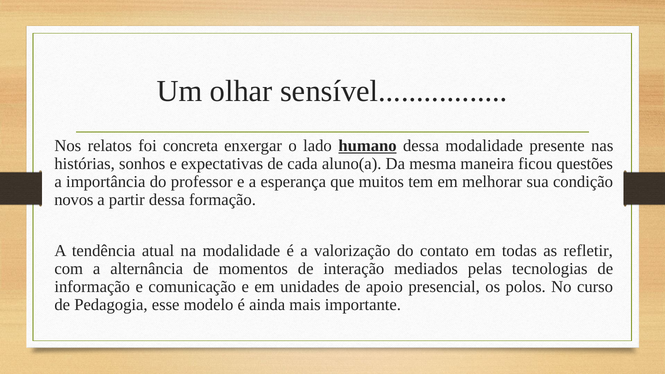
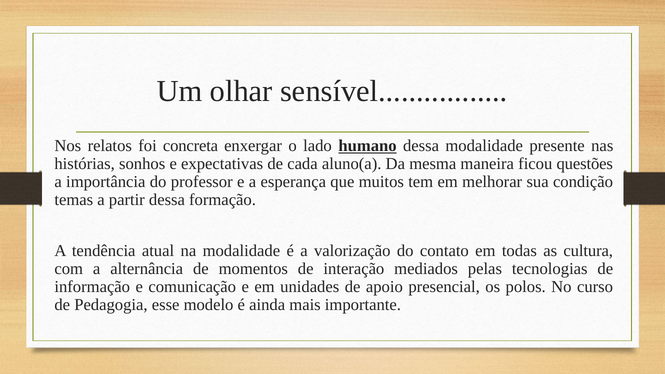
novos: novos -> temas (74, 200)
refletir: refletir -> cultura (588, 251)
